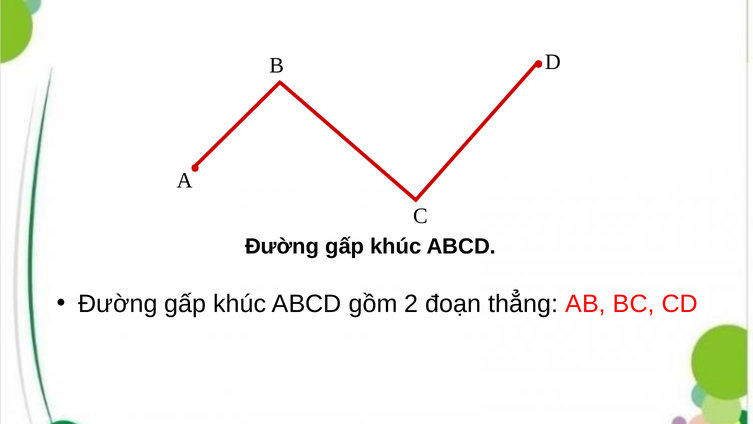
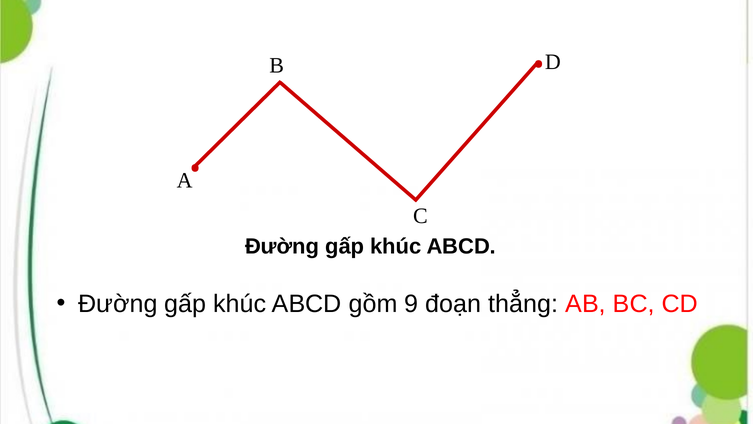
2: 2 -> 9 (411, 303)
